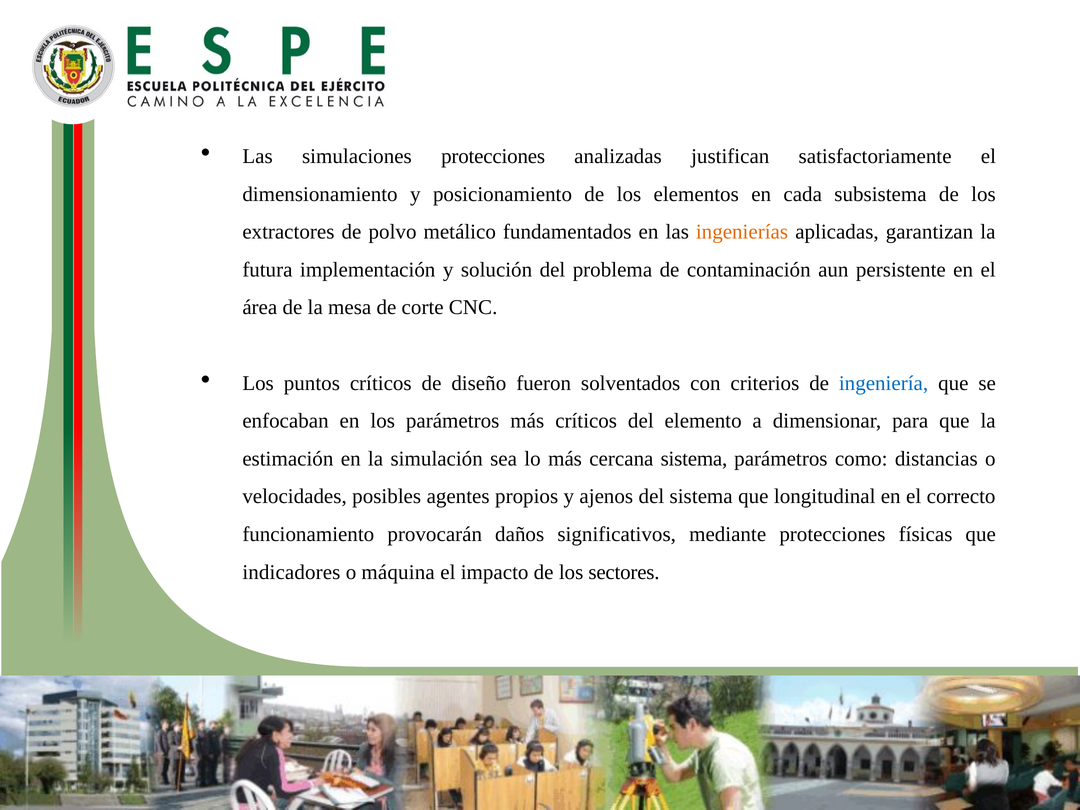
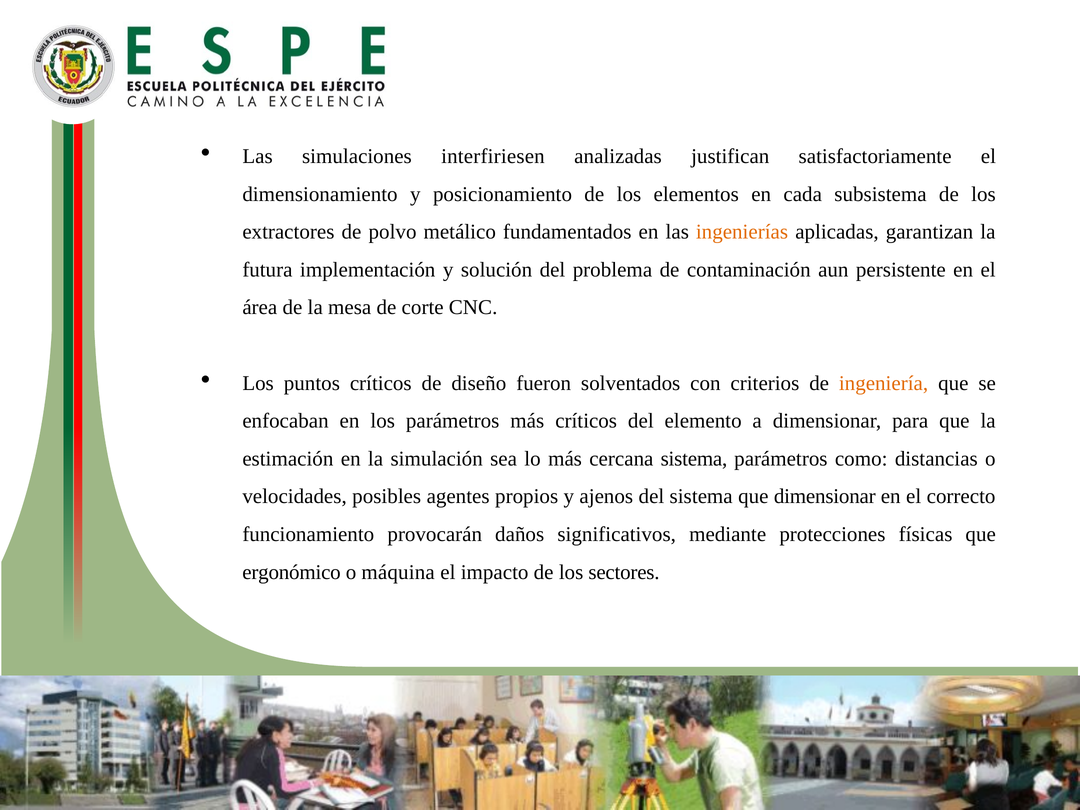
simulaciones protecciones: protecciones -> interfiriesen (493, 156)
ingeniería colour: blue -> orange (884, 383)
que longitudinal: longitudinal -> dimensionar (825, 497)
indicadores: indicadores -> ergonómico (292, 572)
